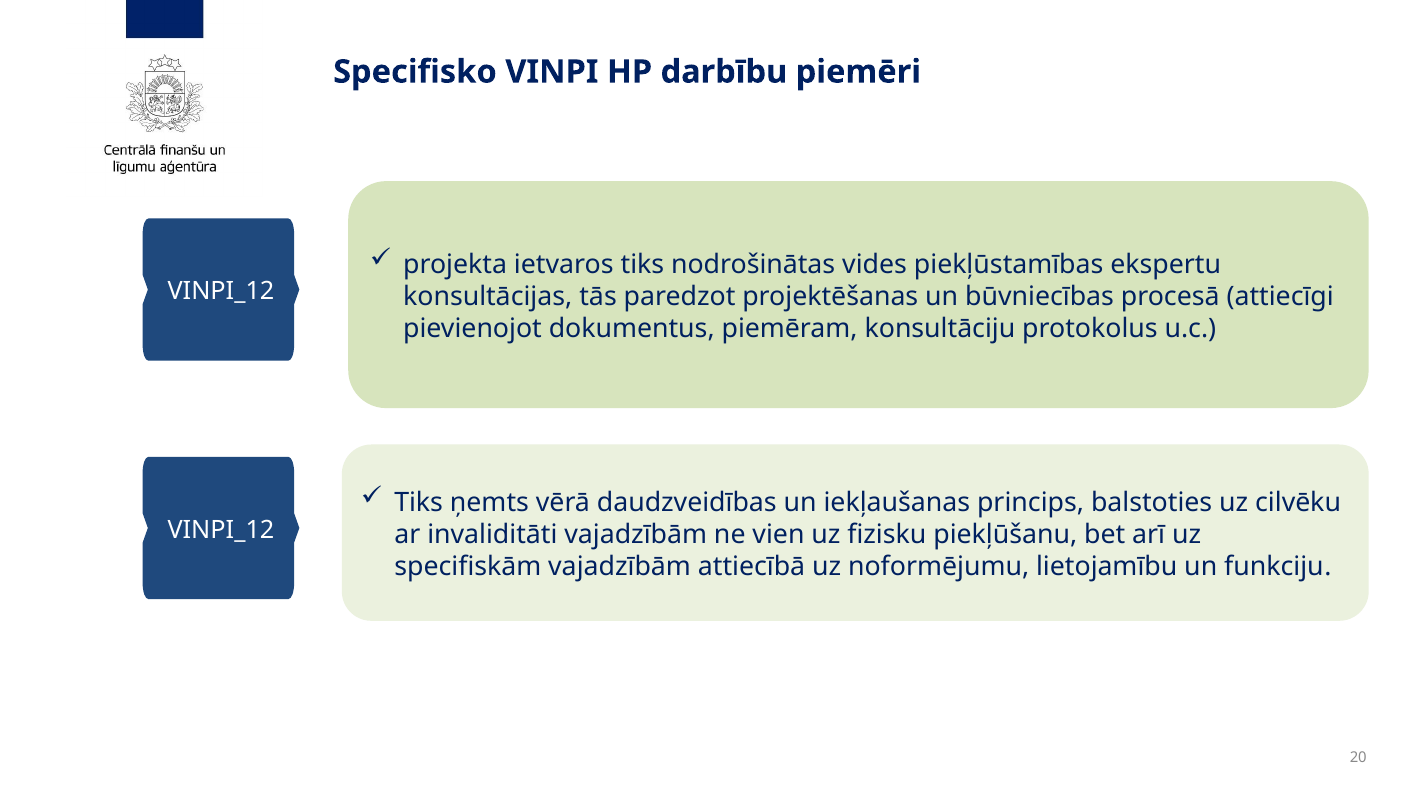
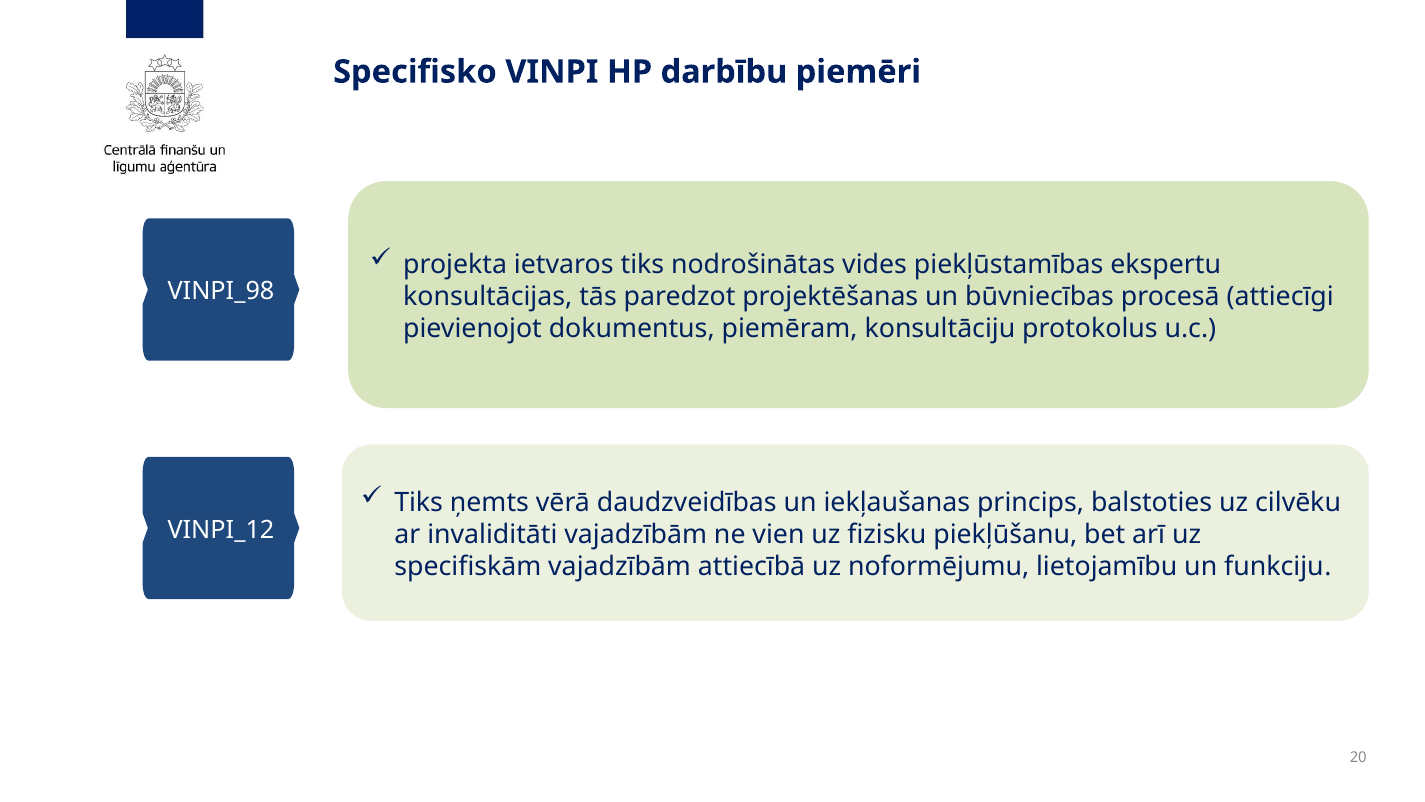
VINPI_12: VINPI_12 -> VINPI_98 (221, 291)
